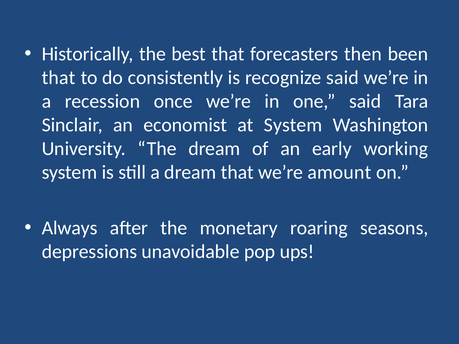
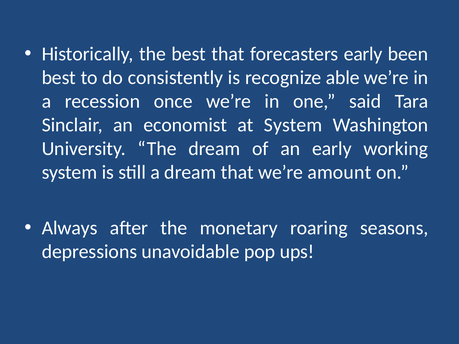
forecasters then: then -> early (363, 54)
that: that -> best (59, 78)
recognize said: said -> able (343, 78)
